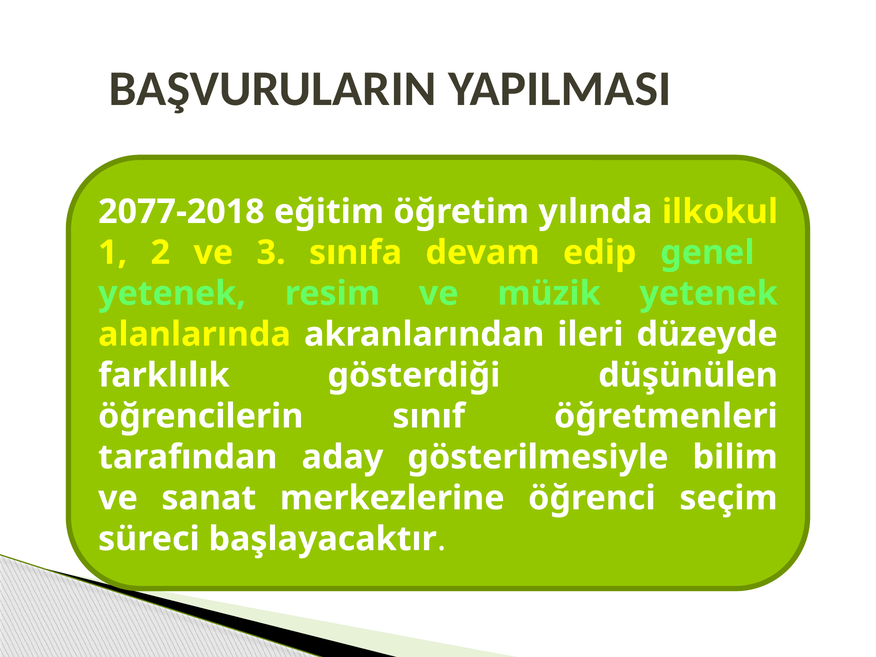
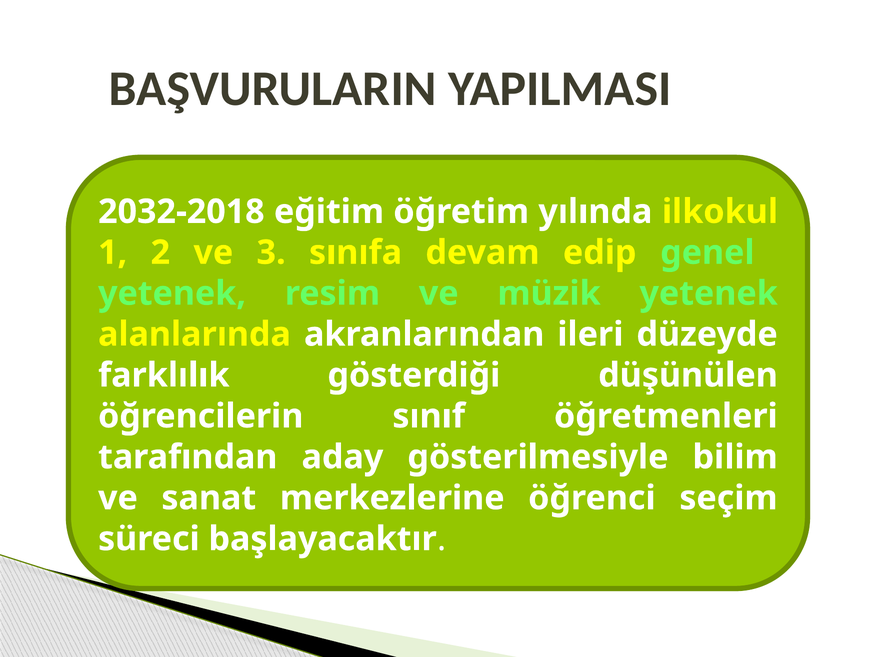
2077-2018: 2077-2018 -> 2032-2018 (181, 212)
